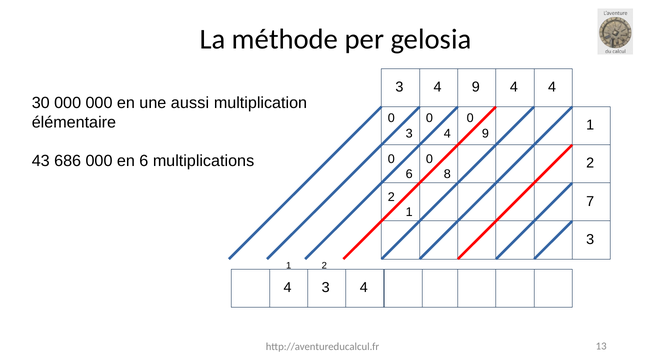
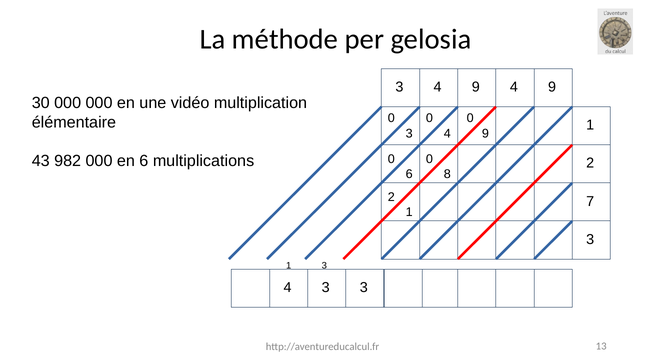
9 4 4: 4 -> 9 (552, 87)
aussi: aussi -> vidéo (190, 103)
686: 686 -> 982 (68, 161)
2: 2 -> 3 (324, 266)
4: 4 -> 3 (364, 288)
